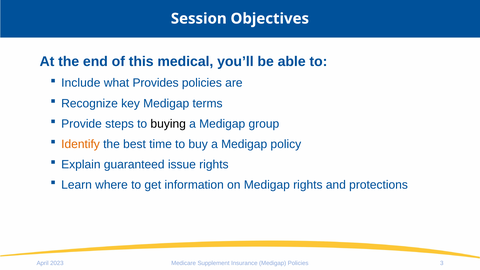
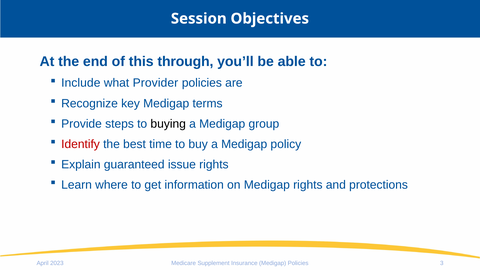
medical: medical -> through (185, 62)
Provides: Provides -> Provider (155, 83)
Identify colour: orange -> red (81, 144)
